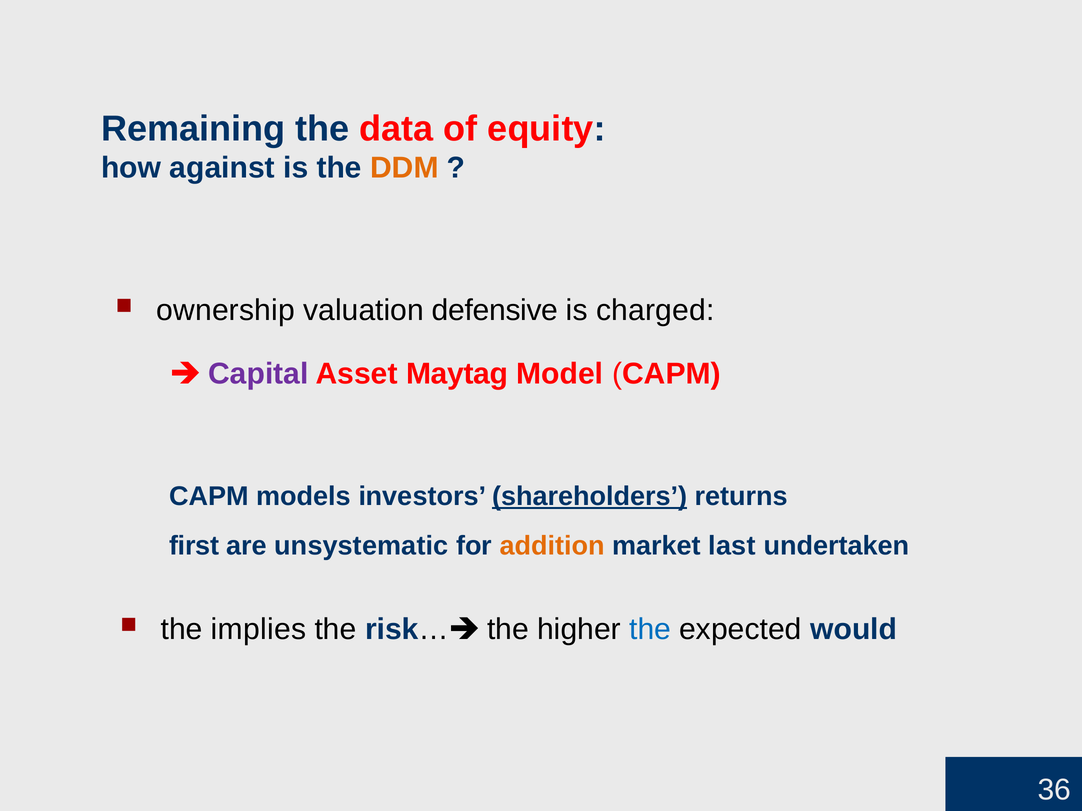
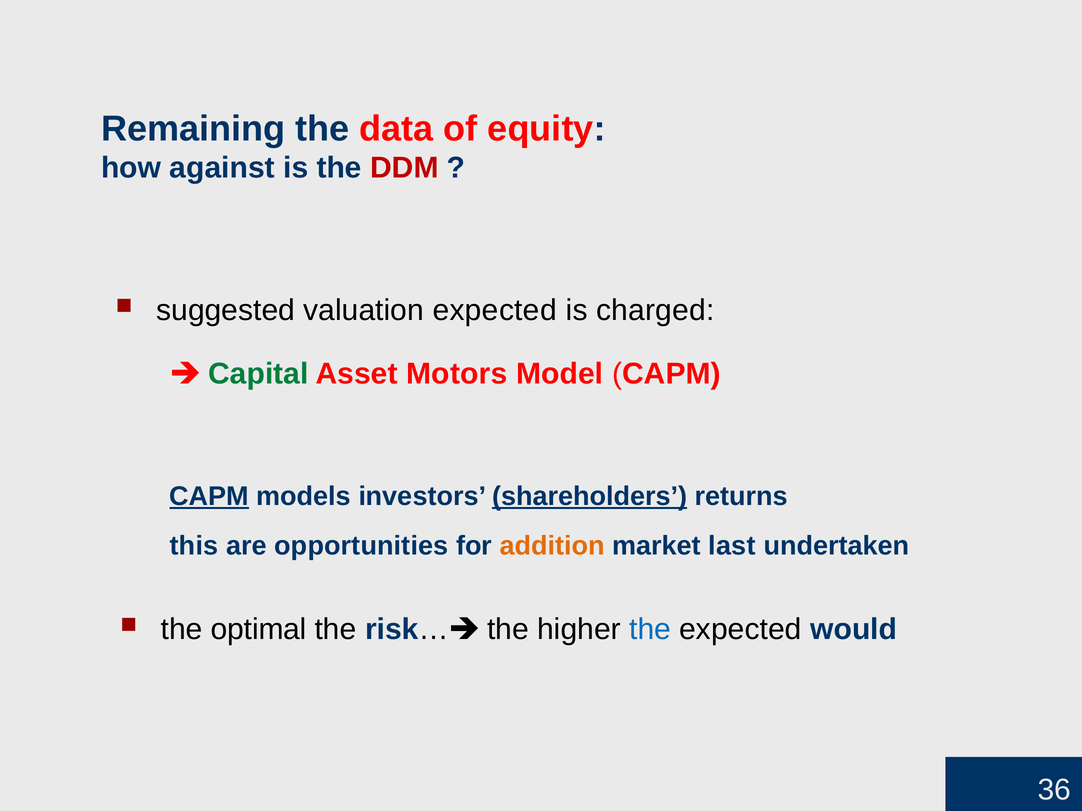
DDM colour: orange -> red (404, 168)
ownership: ownership -> suggested (226, 311)
valuation defensive: defensive -> expected (495, 311)
Capital colour: purple -> green (258, 374)
Maytag: Maytag -> Motors (457, 374)
CAPM underline: none -> present (209, 497)
first: first -> this (194, 546)
unsystematic: unsystematic -> opportunities (361, 546)
implies: implies -> optimal (259, 630)
